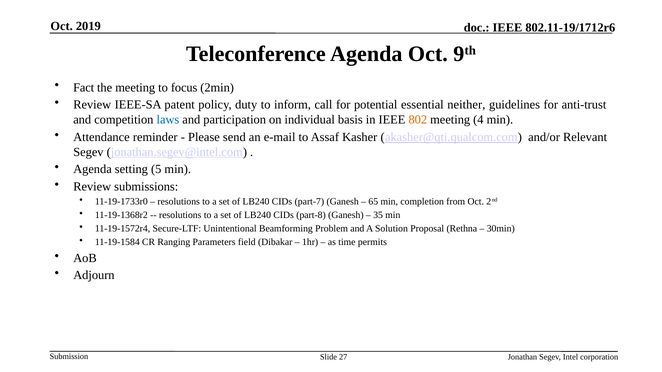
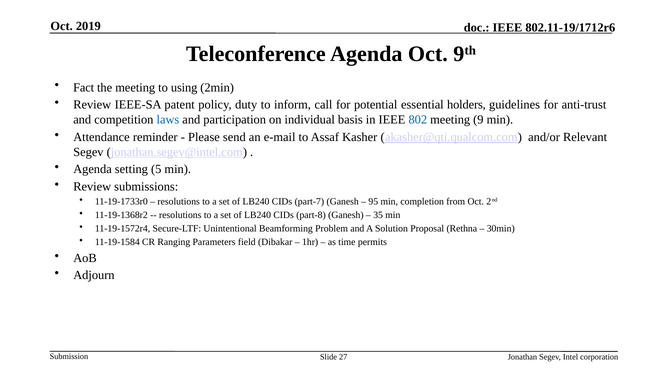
focus: focus -> using (184, 88)
neither: neither -> holders (466, 105)
802 colour: orange -> blue (418, 120)
4: 4 -> 9 (478, 120)
65: 65 -> 95 (373, 202)
